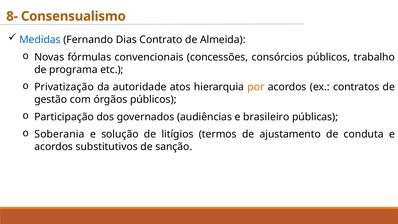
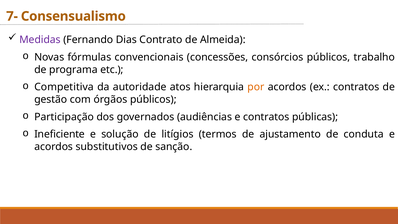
8-: 8- -> 7- (12, 16)
Medidas colour: blue -> purple (40, 40)
Privatização: Privatização -> Competitiva (64, 87)
e brasileiro: brasileiro -> contratos (266, 117)
Soberania: Soberania -> Ineficiente (60, 134)
